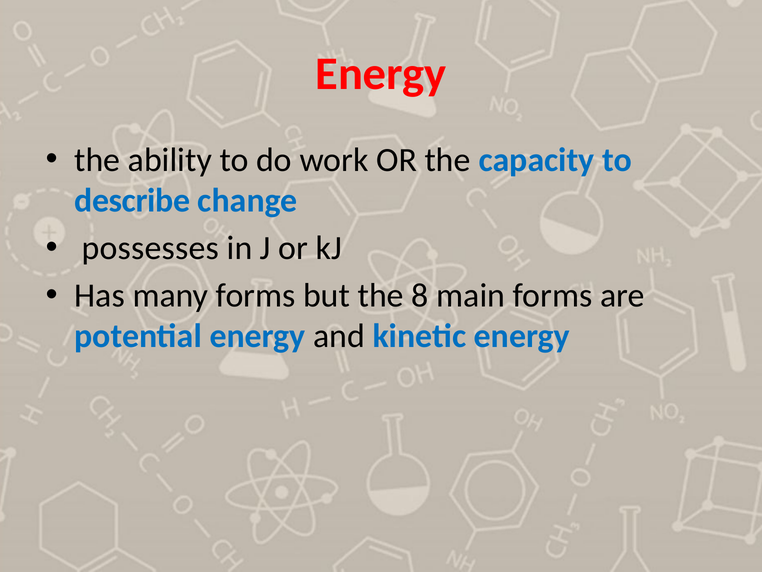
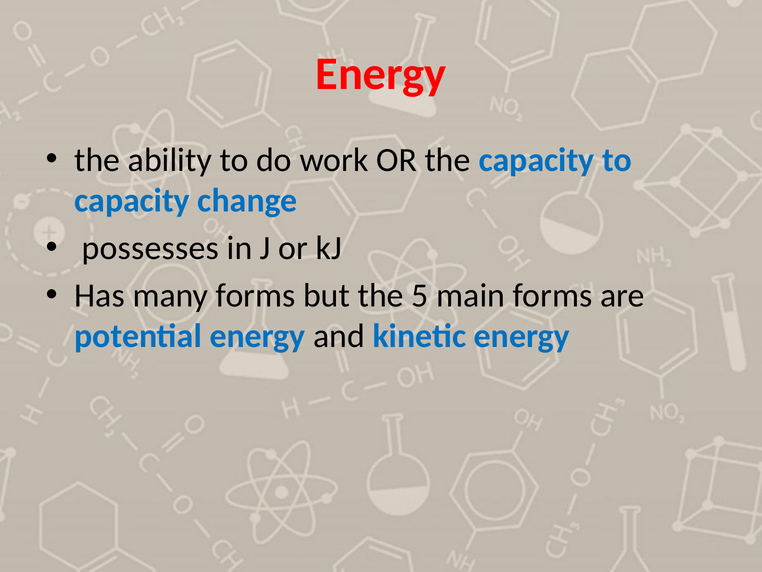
describe: describe -> capacity (132, 201)
8: 8 -> 5 (420, 295)
